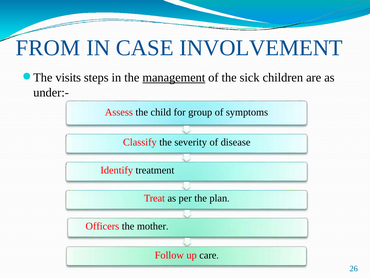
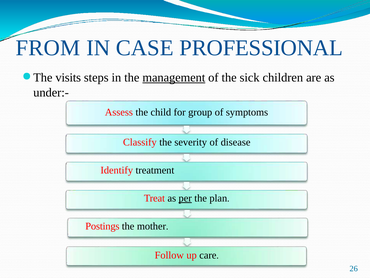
INVOLVEMENT: INVOLVEMENT -> PROFESSIONAL (261, 48)
per underline: none -> present (185, 198)
Officers: Officers -> Postings (102, 226)
